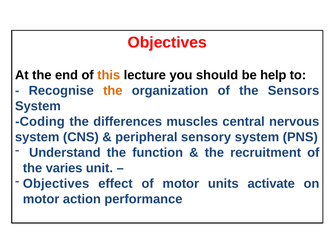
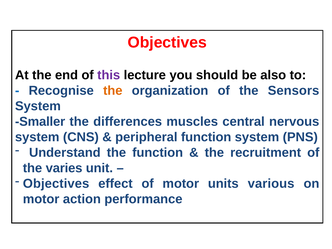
this colour: orange -> purple (109, 75)
help: help -> also (273, 75)
Coding: Coding -> Smaller (40, 122)
peripheral sensory: sensory -> function (206, 137)
activate: activate -> various (271, 184)
